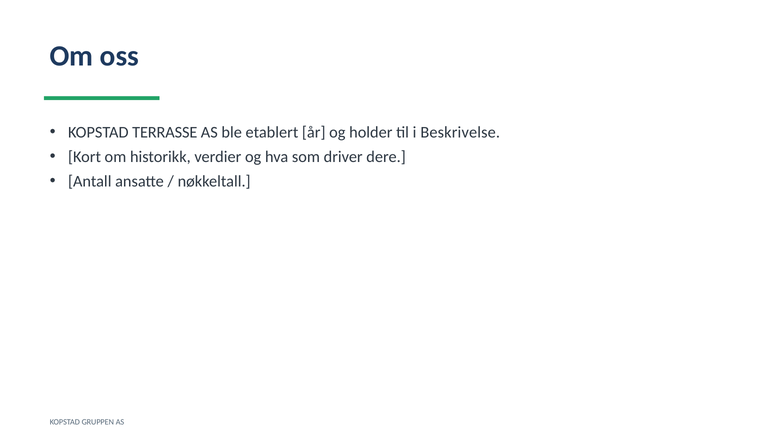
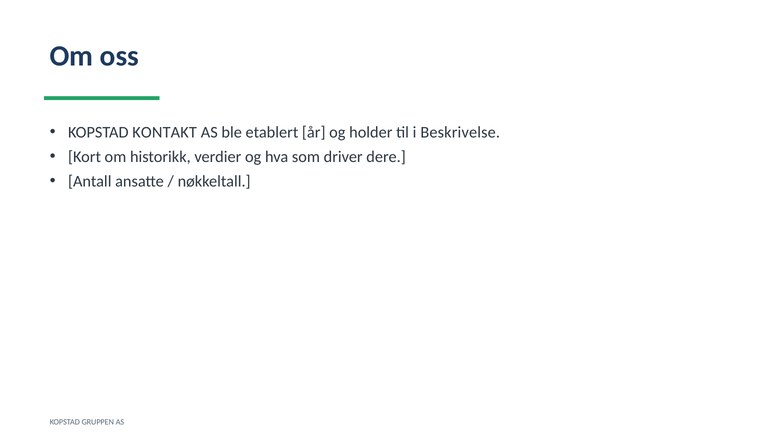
TERRASSE: TERRASSE -> KONTAKT (165, 132)
